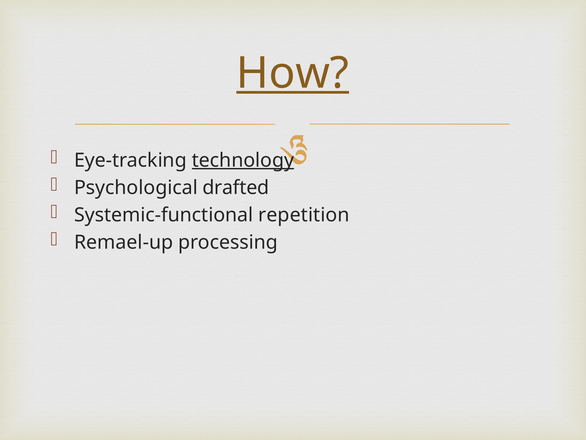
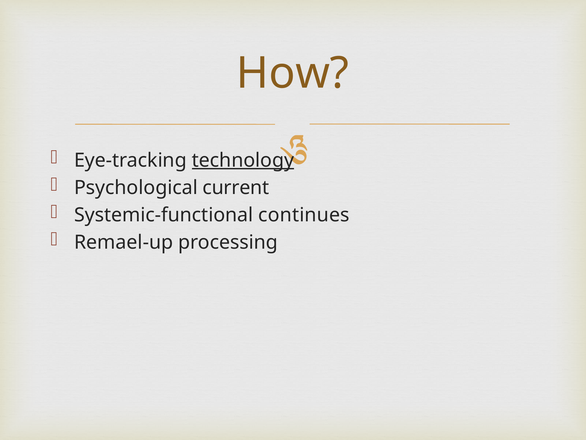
How underline: present -> none (293, 73)
drafted: drafted -> current (236, 187)
repetition: repetition -> continues (304, 215)
